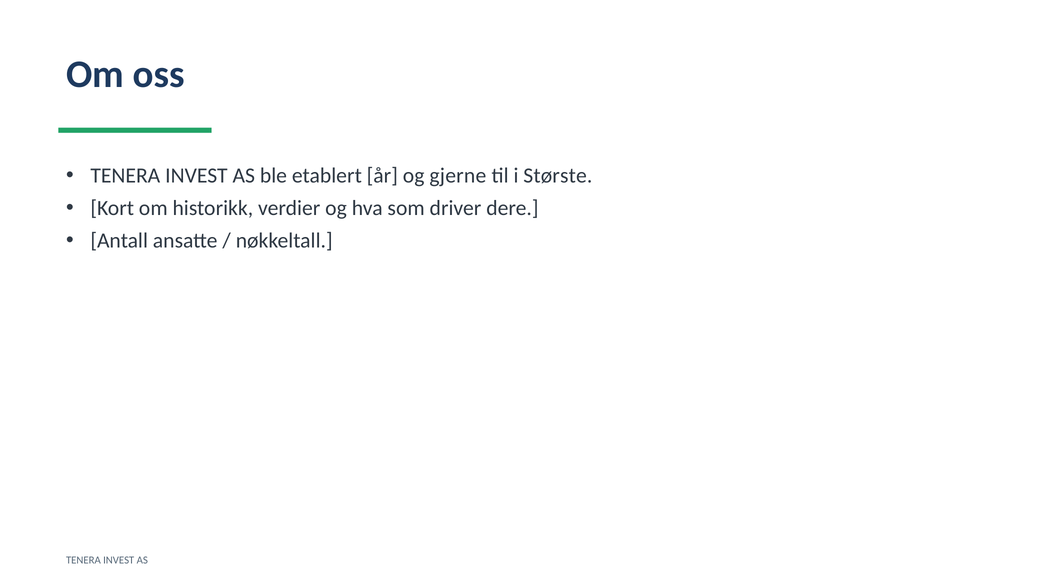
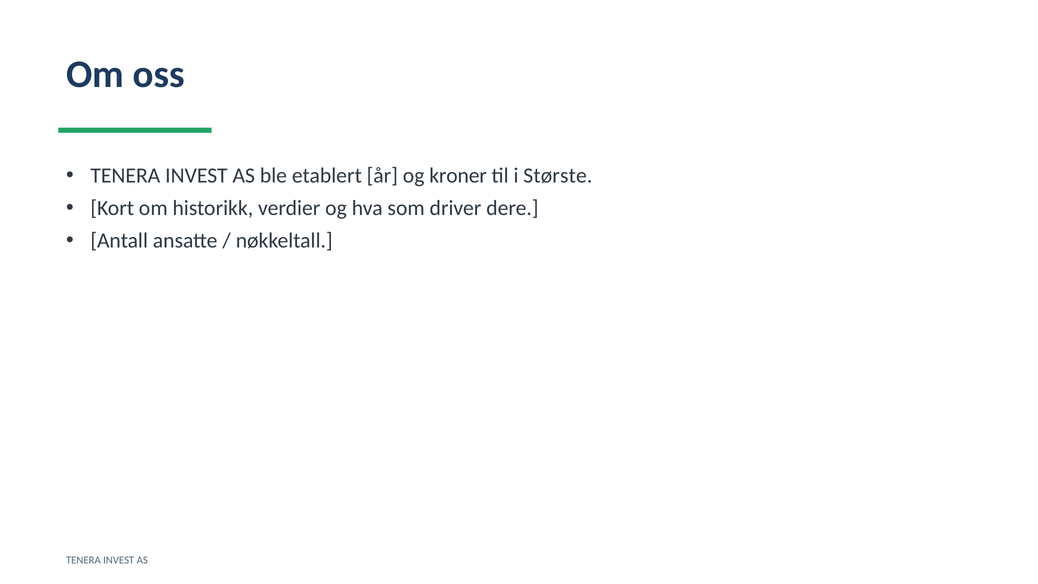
gjerne: gjerne -> kroner (458, 176)
